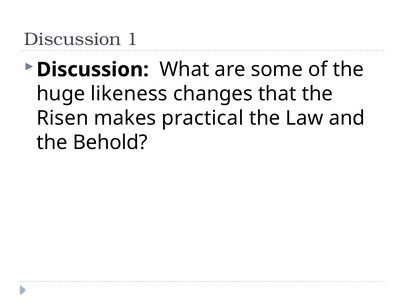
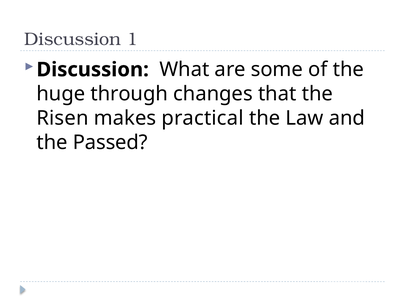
likeness: likeness -> through (129, 94)
Behold: Behold -> Passed (110, 142)
